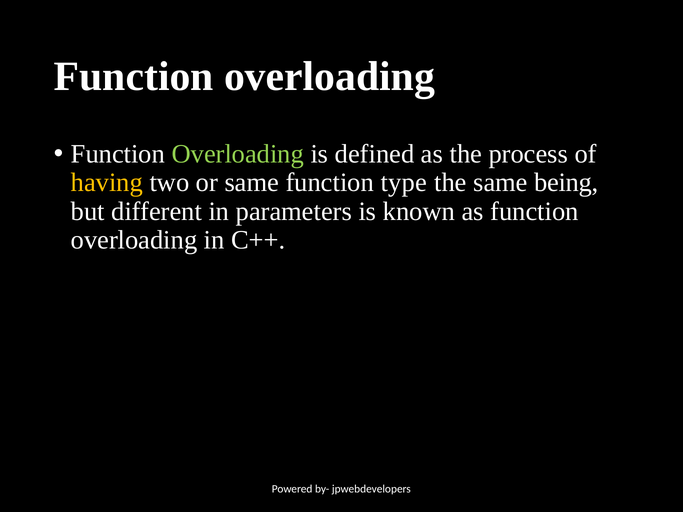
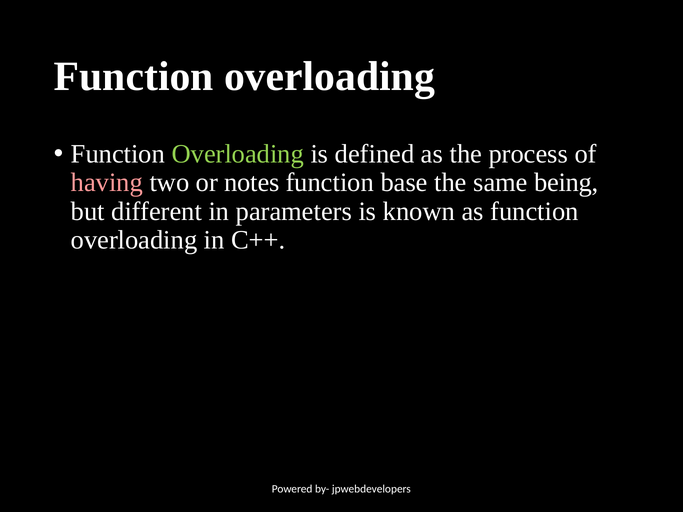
having colour: yellow -> pink (107, 183)
or same: same -> notes (252, 183)
type: type -> base (404, 183)
